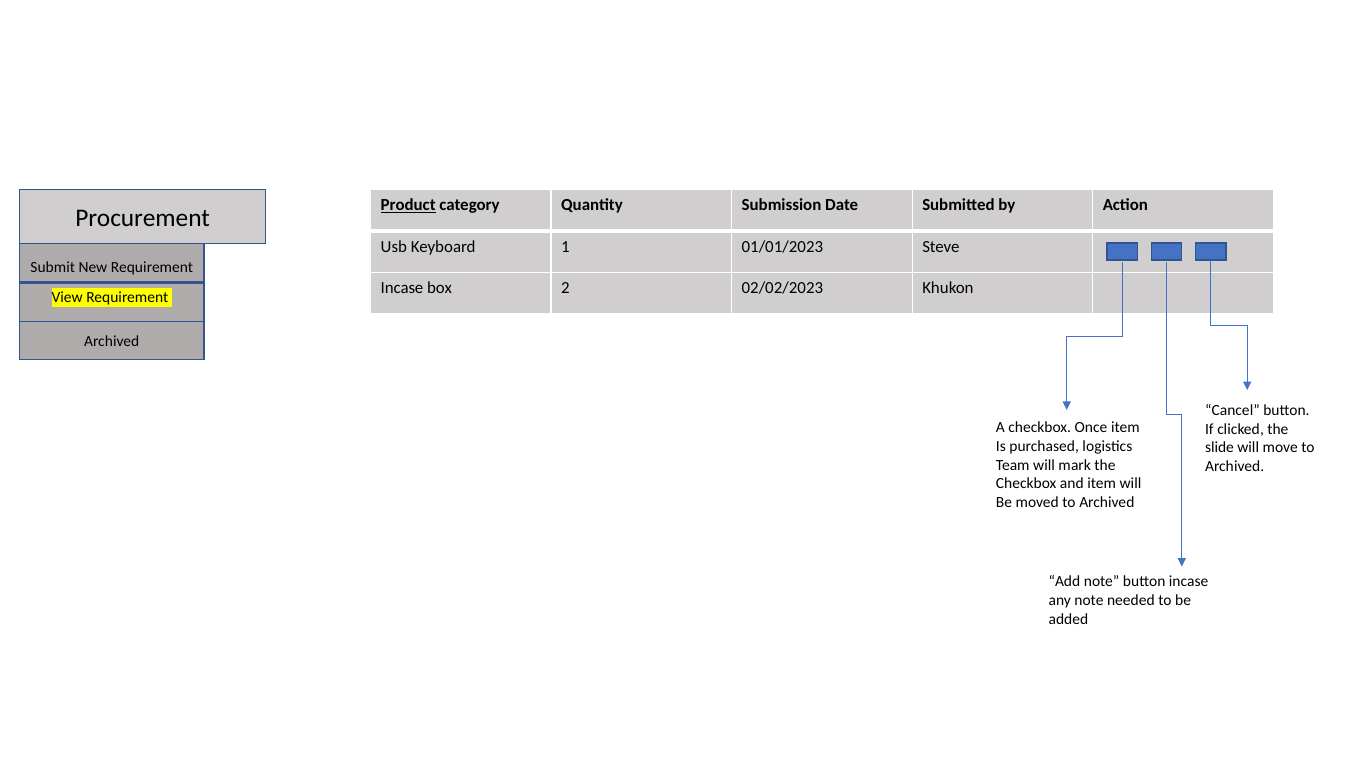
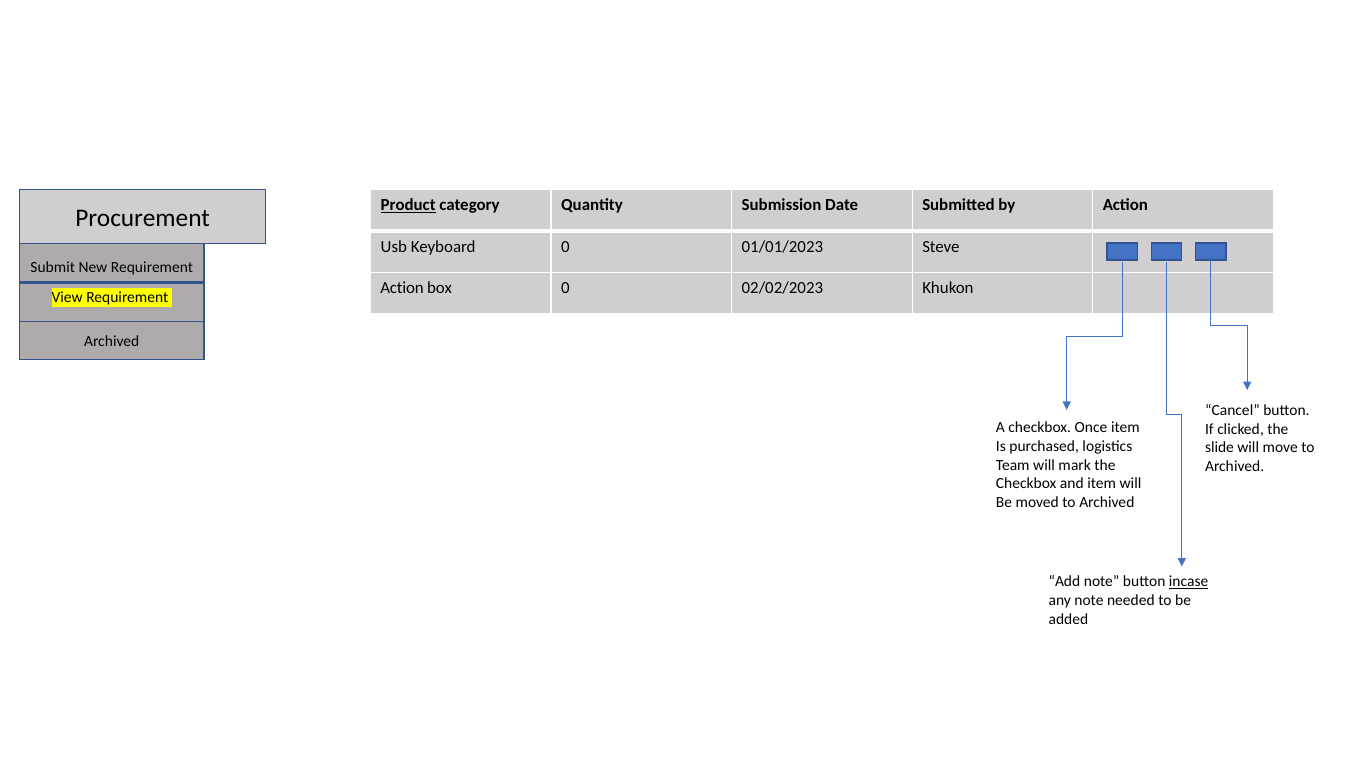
Keyboard 1: 1 -> 0 (566, 247)
Incase: Incase -> Action (402, 288)
box 2: 2 -> 0 (566, 288)
incase underline: none -> present (1189, 582)
